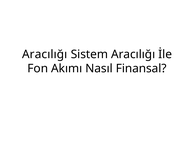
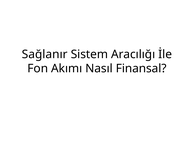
Aracılığı: Aracılığı -> Sağlanır (45, 55)
